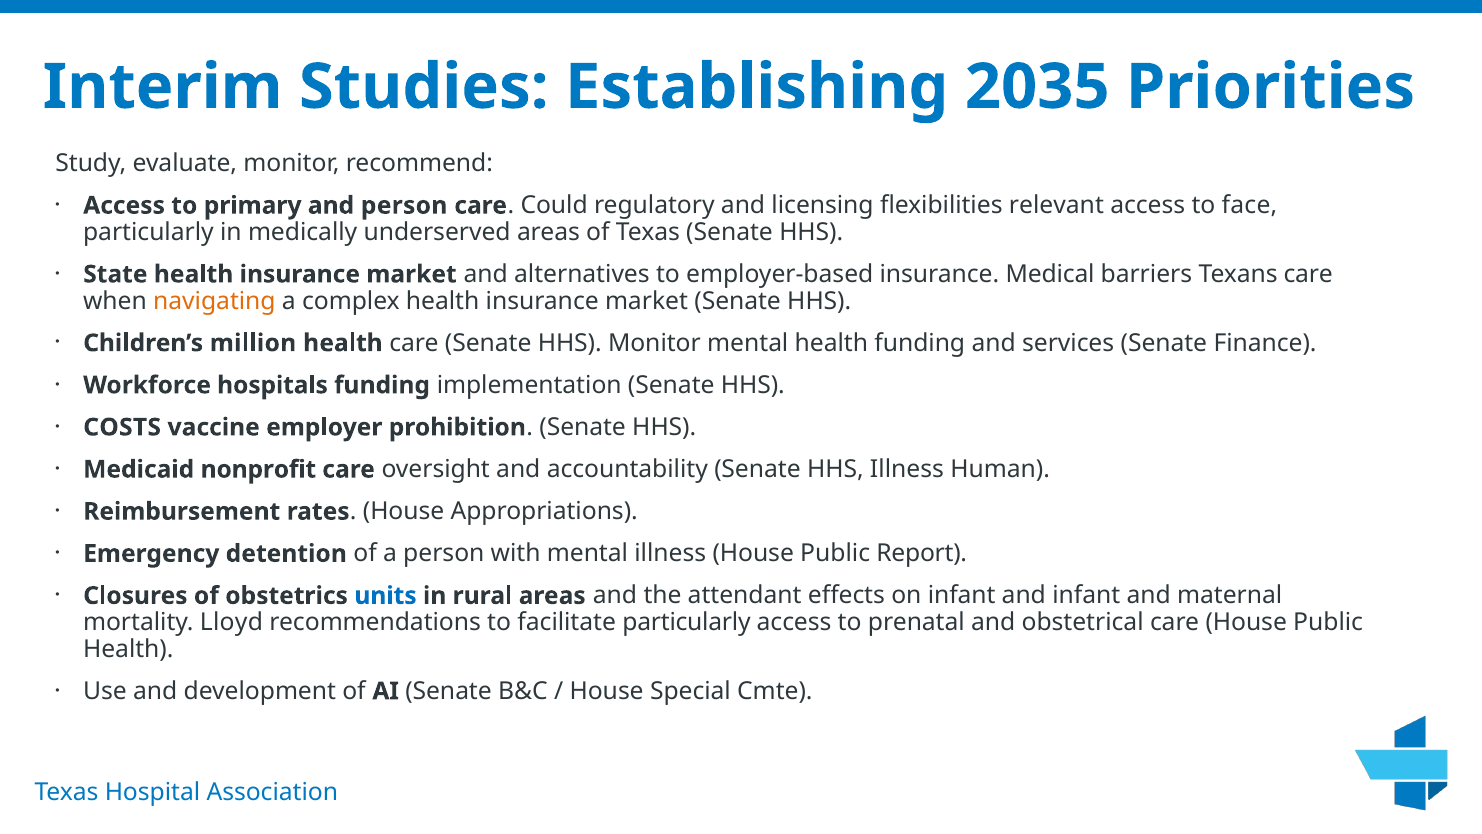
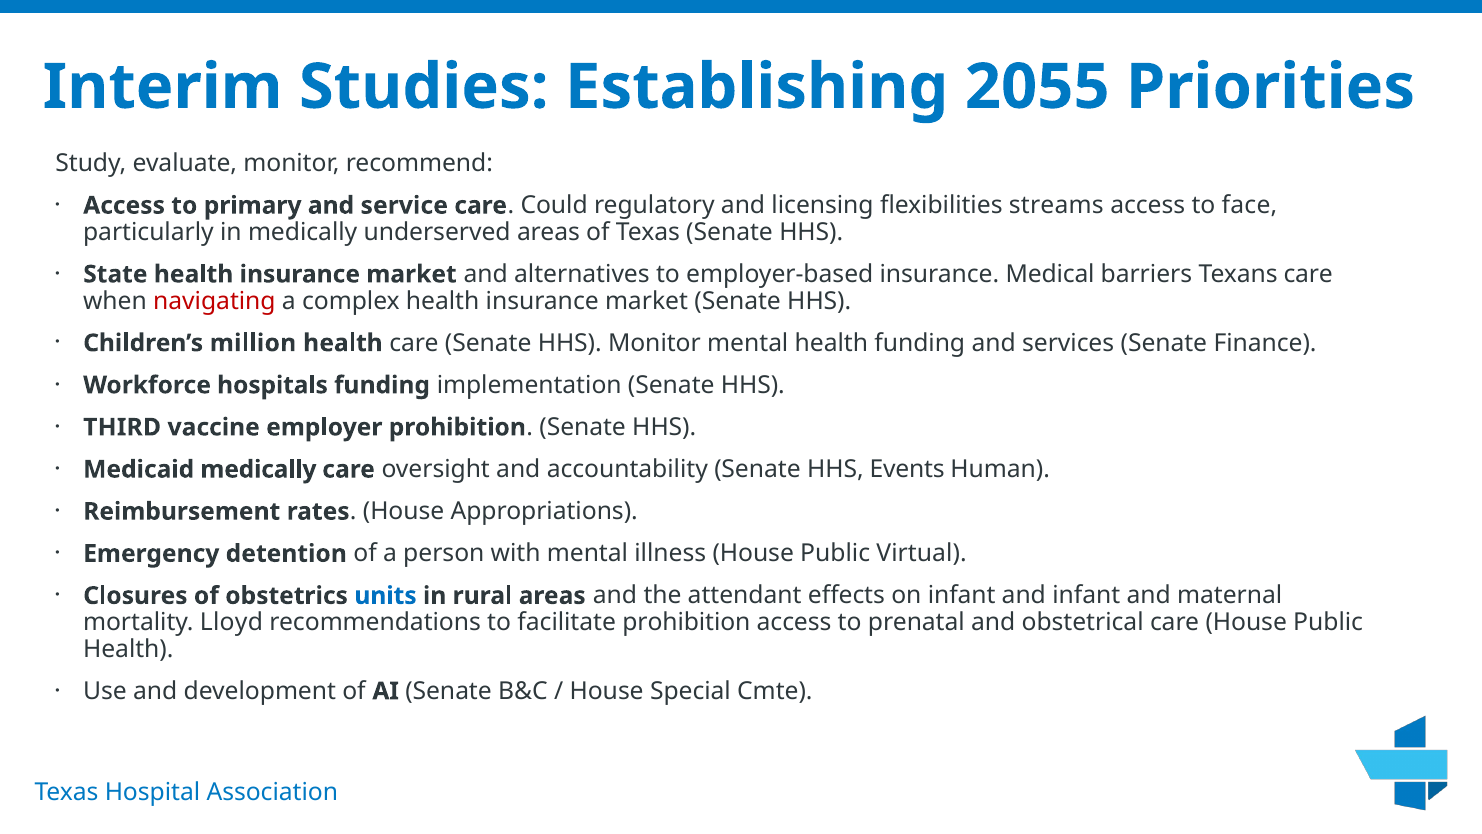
2035: 2035 -> 2055 (1037, 87)
and person: person -> service (404, 205)
relevant: relevant -> streams (1056, 205)
navigating colour: orange -> red (214, 301)
COSTS: COSTS -> THIRD (122, 427)
Medicaid nonprofit: nonprofit -> medically (258, 469)
HHS Illness: Illness -> Events (907, 469)
Report: Report -> Virtual (922, 553)
facilitate particularly: particularly -> prohibition (686, 622)
